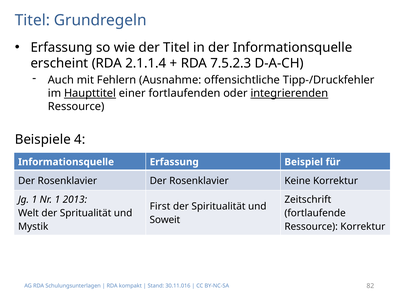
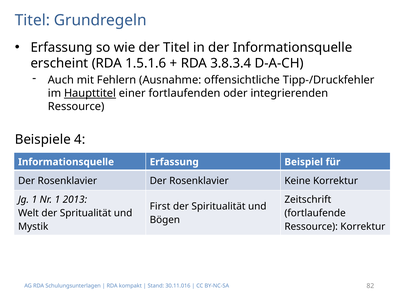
2.1.1.4: 2.1.1.4 -> 1.5.1.6 (146, 63)
7.5.2.3: 7.5.2.3 -> 3.8.3.4 (231, 63)
integrierenden underline: present -> none (289, 93)
Soweit: Soweit -> Bögen (165, 220)
